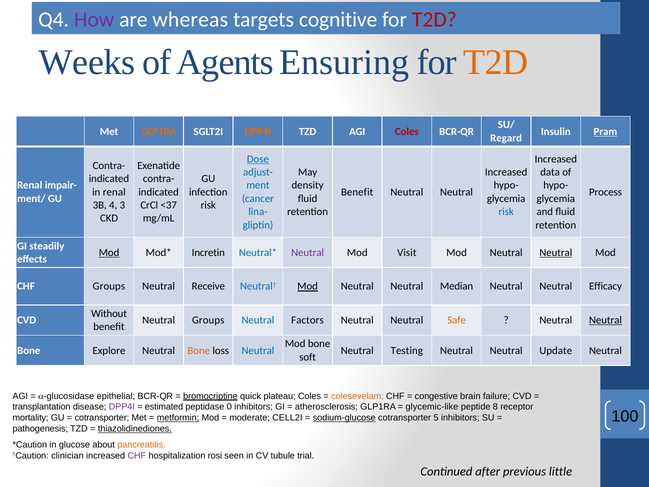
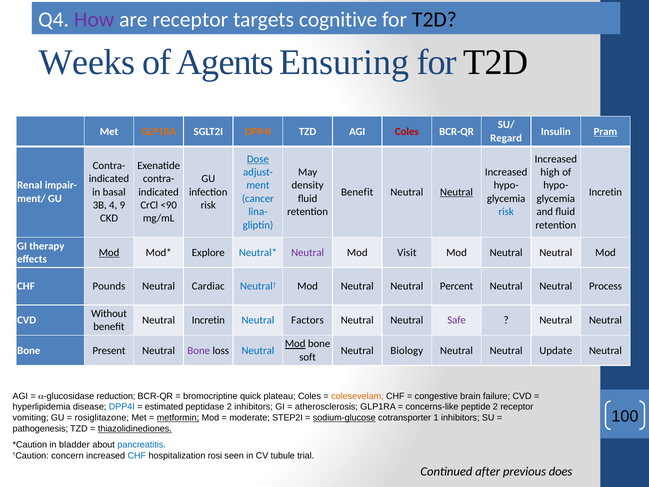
are whereas: whereas -> receptor (190, 20)
T2D colour: red -> black (434, 20)
T2D colour: orange -> black (496, 63)
data: data -> high (550, 172)
in renal: renal -> basal (114, 192)
Neutral underline: none -> present (457, 192)
Process: Process -> Incretin (605, 192)
3: 3 -> 9 (122, 205)
<37: <37 -> <90 (169, 205)
steadily: steadily -> therapy (47, 246)
Incretin: Incretin -> Explore (208, 252)
Neutral underline: present -> none (556, 252)
CHF Groups: Groups -> Pounds (109, 286)
Receive: Receive -> Cardiac (208, 286)
Mod underline: present -> none (308, 286)
Median: Median -> Percent (457, 286)
Efficacy: Efficacy -> Process (605, 286)
Neutral Groups: Groups -> Incretin (208, 320)
Safe colour: orange -> purple (457, 320)
Neutral underline: present -> none (605, 320)
Mod underline: none -> present (295, 344)
Explore: Explore -> Present (109, 350)
Bone colour: orange -> purple (199, 350)
Testing: Testing -> Biology (407, 350)
epithelial: epithelial -> reduction (116, 396)
bromocriptine underline: present -> none (210, 396)
transplantation: transplantation -> hyperlipidemia (41, 407)
DPP4I colour: purple -> blue (122, 407)
peptidase 0: 0 -> 2 (229, 407)
glycemic-like: glycemic-like -> concerns-like (432, 407)
peptide 8: 8 -> 2 (495, 407)
mortality: mortality -> vomiting (31, 418)
cotransporter: cotransporter -> rosiglitazone (102, 418)
CELL2I: CELL2I -> STEP2I (287, 418)
5: 5 -> 1 (436, 418)
glucose: glucose -> bladder (74, 445)
pancreatitis colour: orange -> blue (142, 445)
clinician: clinician -> concern (67, 456)
CHF colour: purple -> blue (137, 456)
little: little -> does (561, 471)
